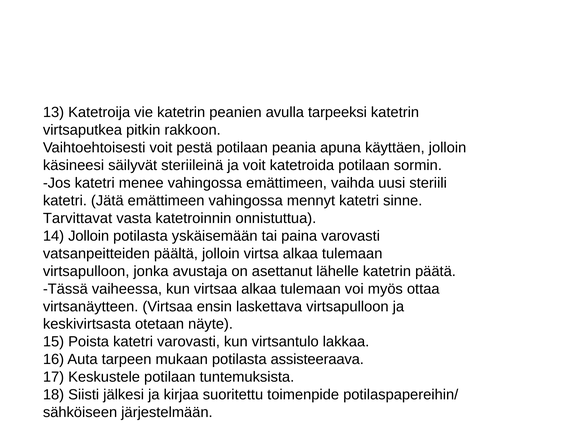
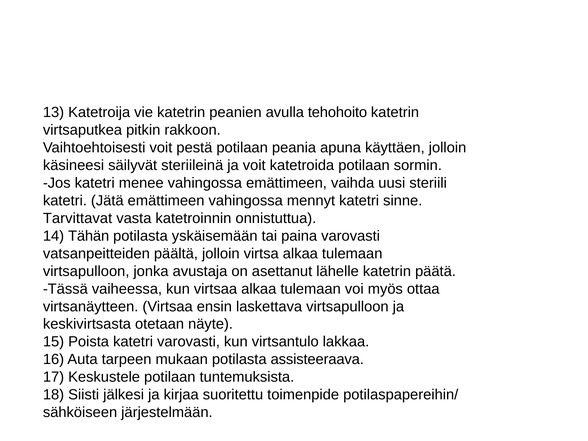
tarpeeksi: tarpeeksi -> tehohoito (338, 112)
14 Jolloin: Jolloin -> Tähän (89, 236)
